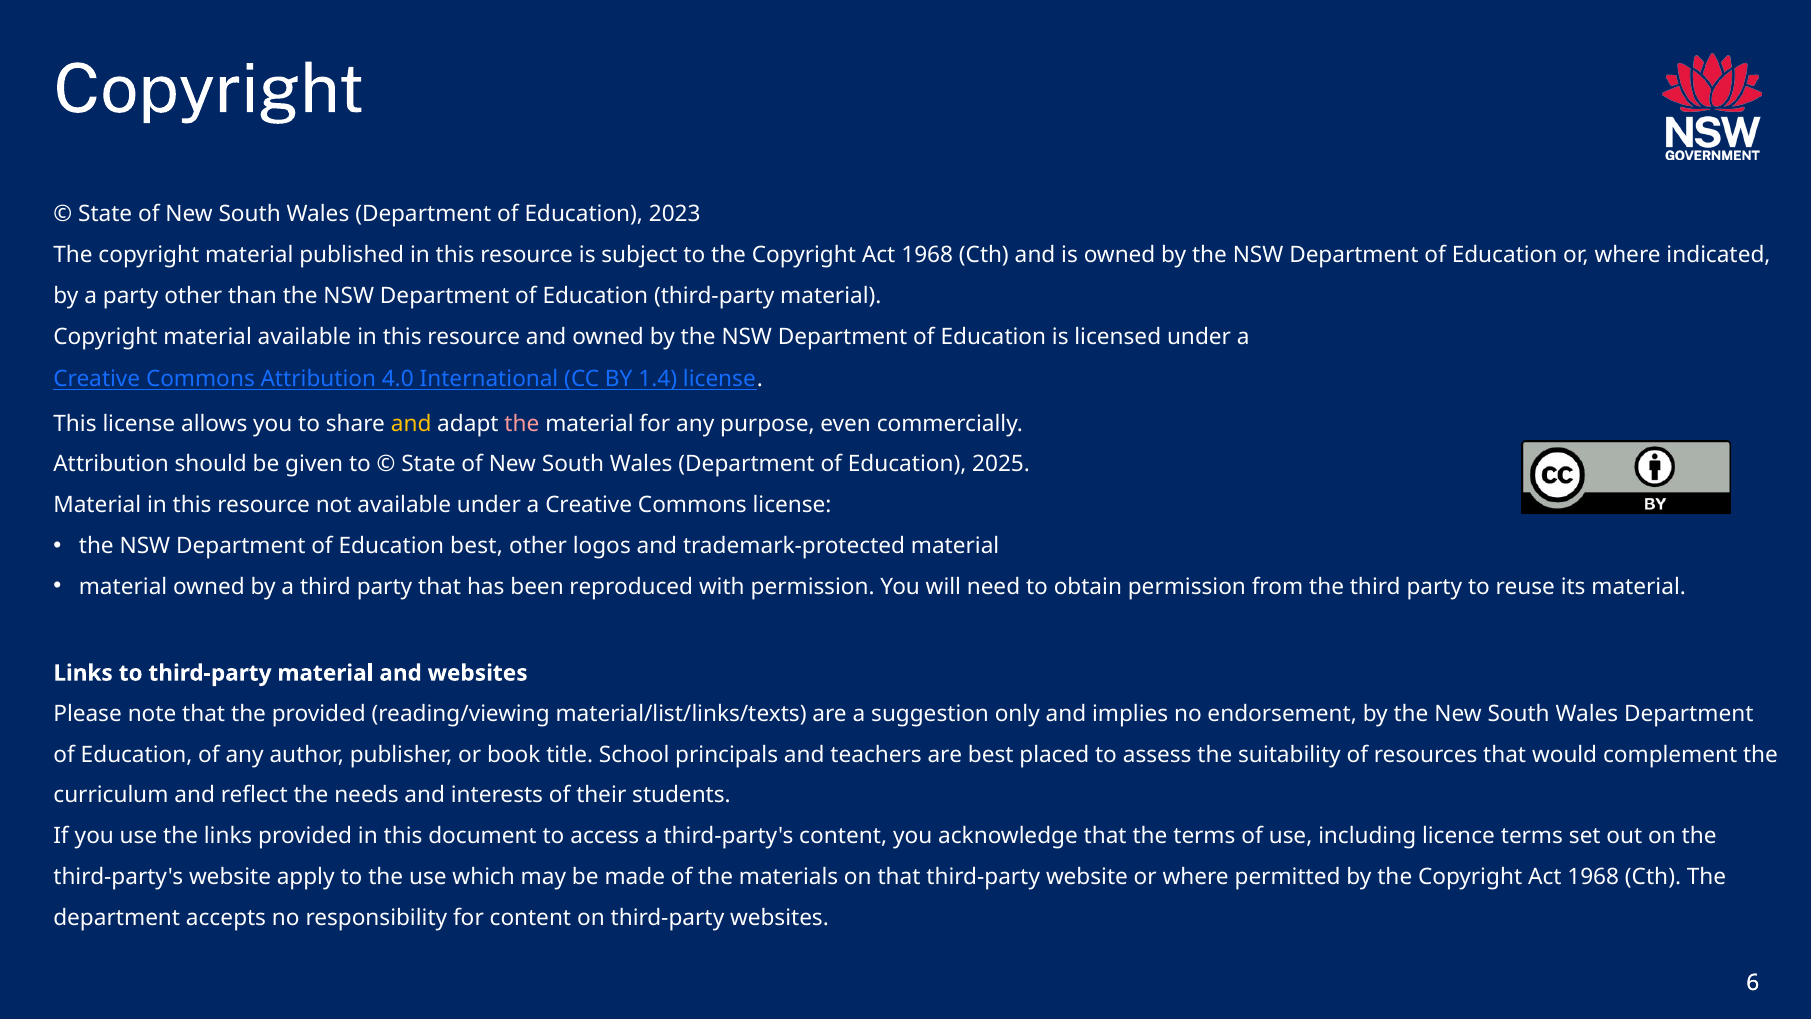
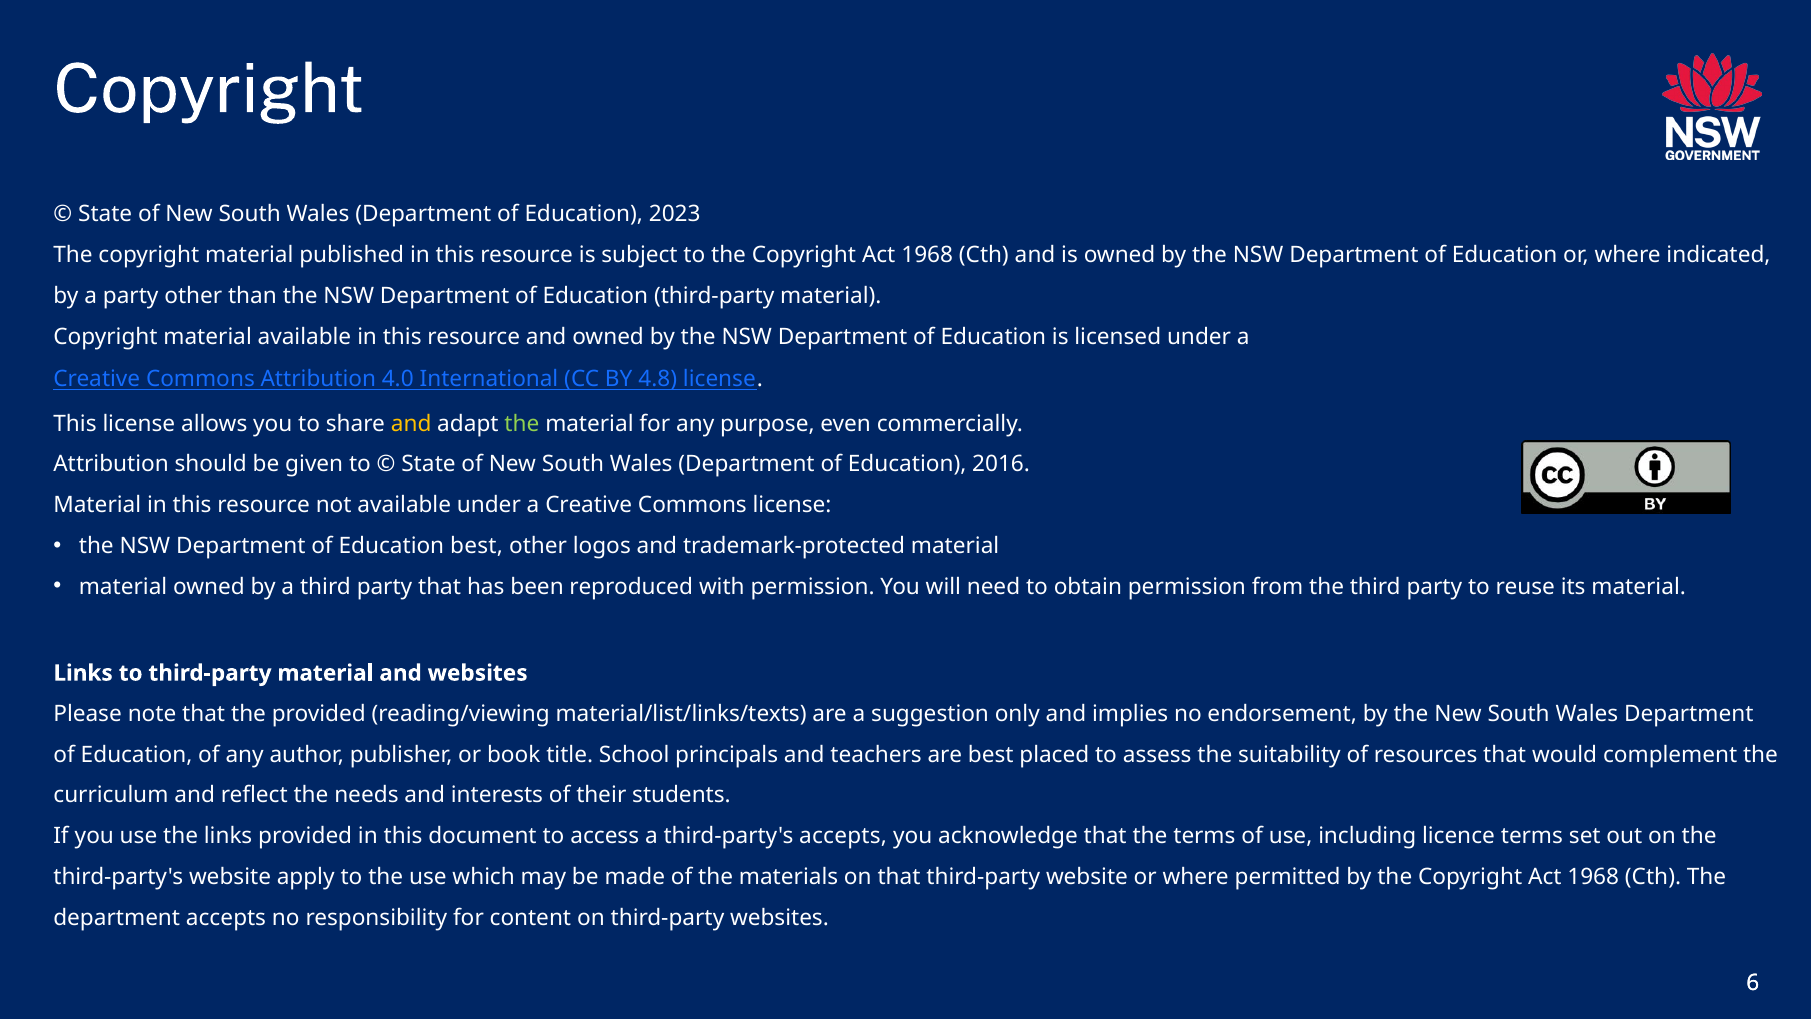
1.4: 1.4 -> 4.8 (658, 379)
the colour: pink -> light green (522, 424)
2025: 2025 -> 2016 (1001, 464)
third-party's content: content -> accepts (843, 836)
